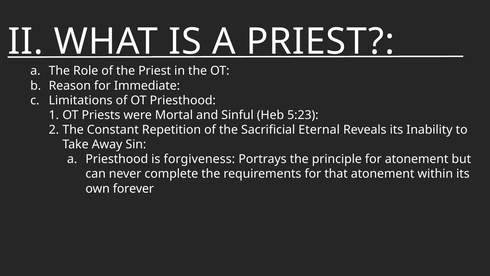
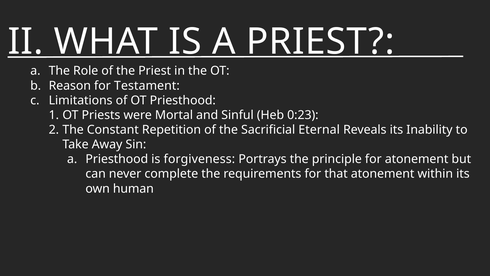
Immediate: Immediate -> Testament (147, 86)
5:23: 5:23 -> 0:23 (303, 115)
forever: forever -> human (133, 188)
